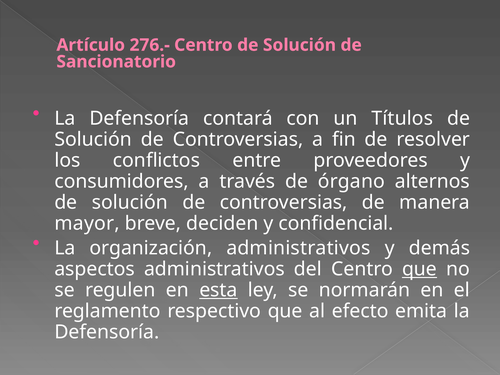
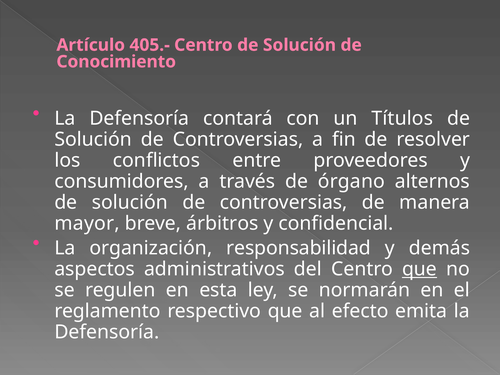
276.-: 276.- -> 405.- (150, 45)
Sancionatorio: Sancionatorio -> Conocimiento (116, 62)
deciden: deciden -> árbitros (222, 223)
organización administrativos: administrativos -> responsabilidad (299, 248)
esta underline: present -> none (218, 290)
